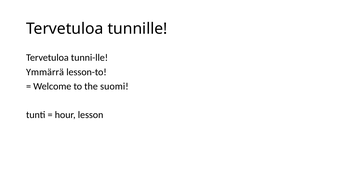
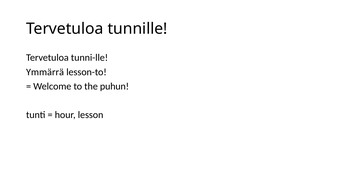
suomi: suomi -> puhun (114, 86)
